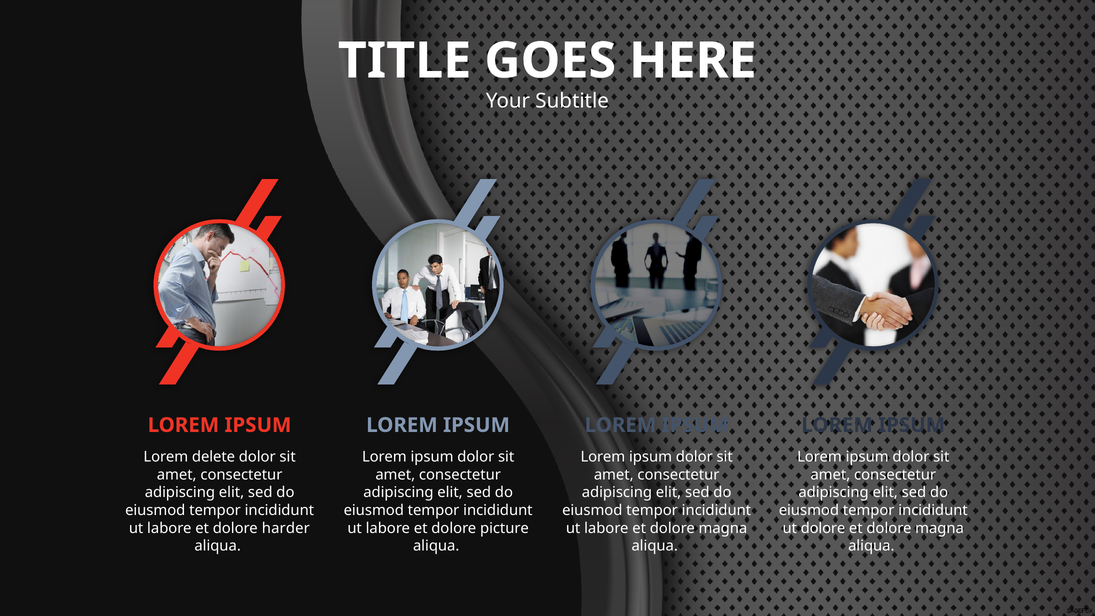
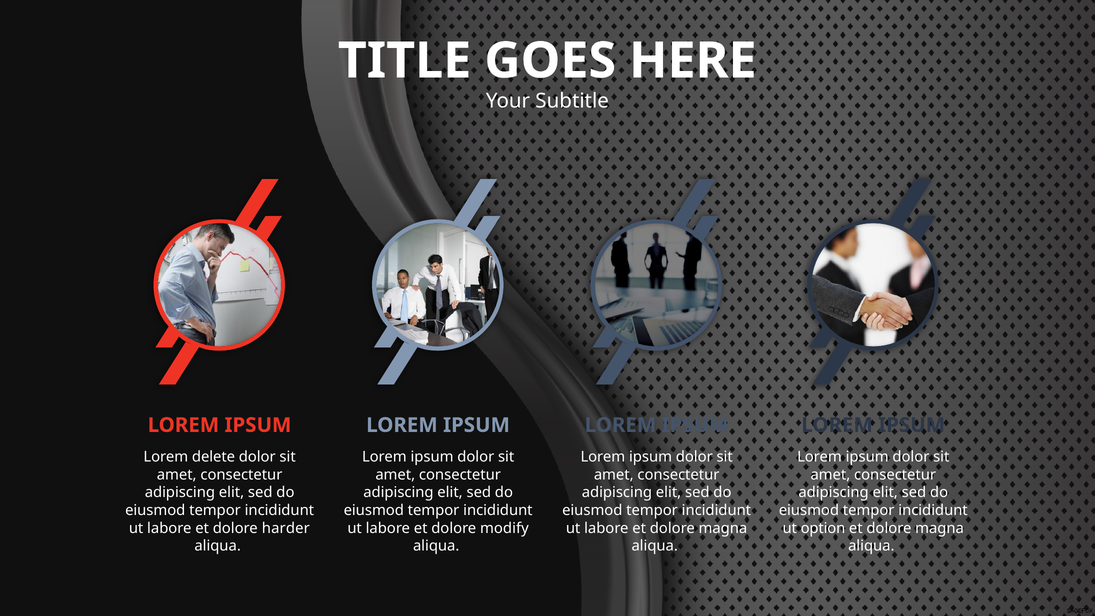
picture: picture -> modify (504, 528)
ut dolore: dolore -> option (823, 528)
